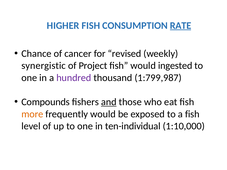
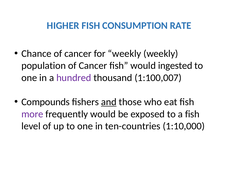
RATE underline: present -> none (181, 26)
for revised: revised -> weekly (124, 54)
synergistic: synergistic -> population (44, 66)
Project: Project -> Cancer (93, 66)
1:799,987: 1:799,987 -> 1:100,007 (158, 78)
more colour: orange -> purple (32, 114)
ten-individual: ten-individual -> ten-countries (133, 126)
